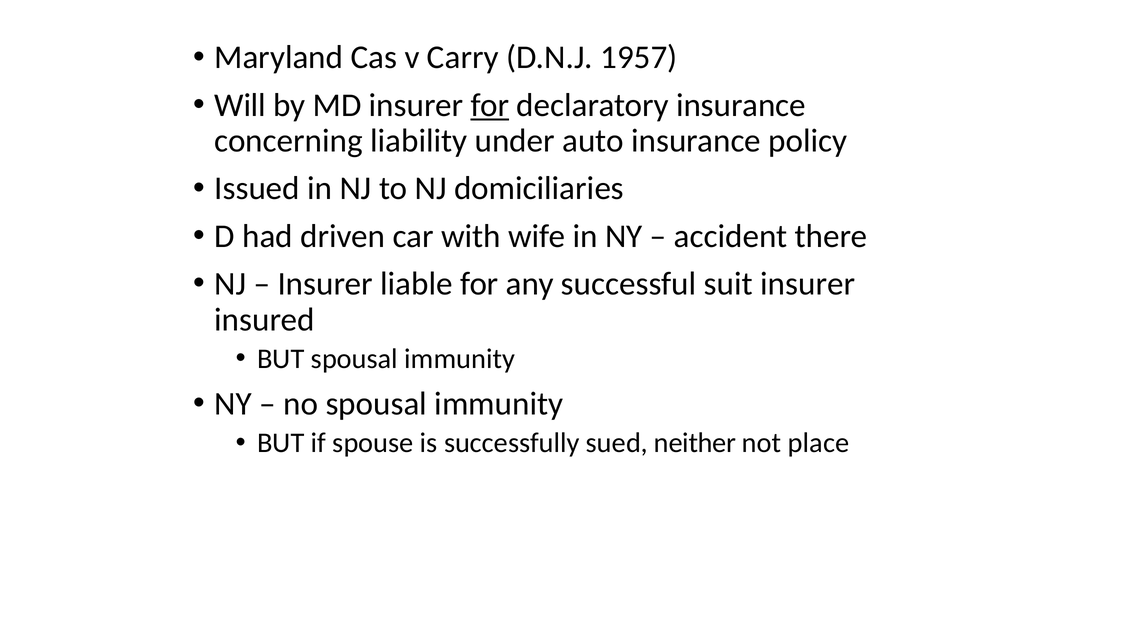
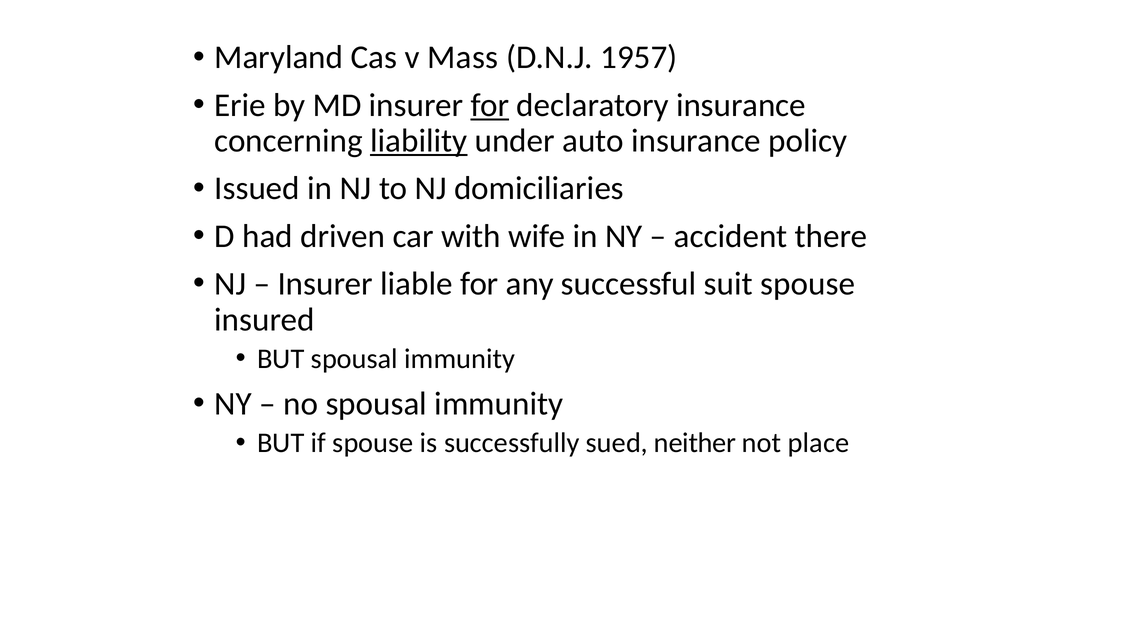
Carry: Carry -> Mass (463, 57)
Will: Will -> Erie (240, 105)
liability underline: none -> present (419, 141)
suit insurer: insurer -> spouse (808, 284)
